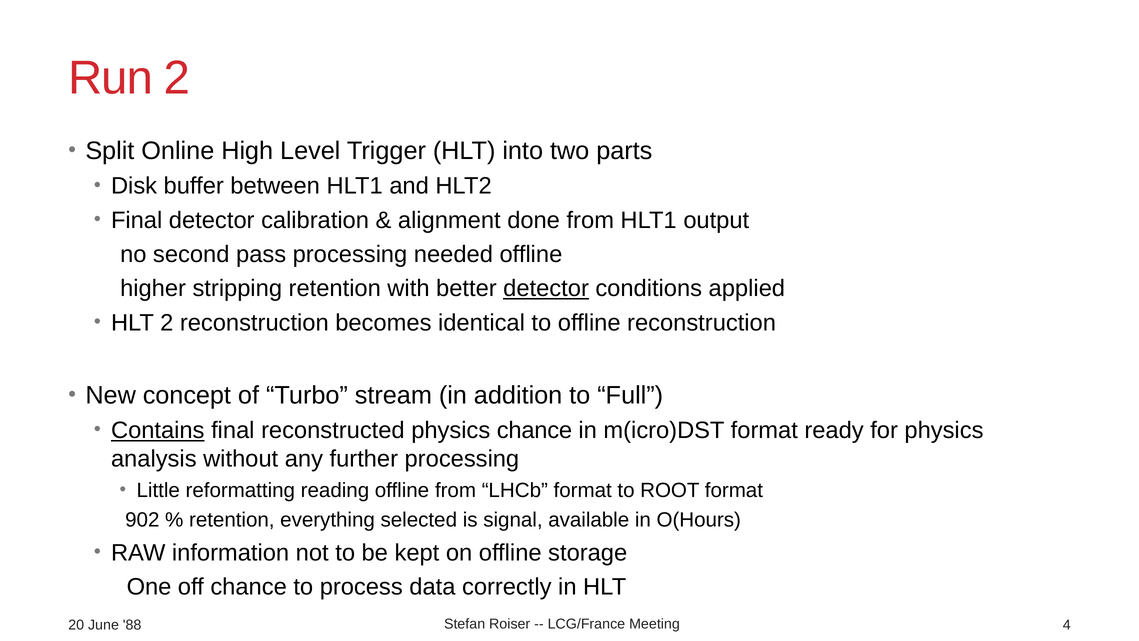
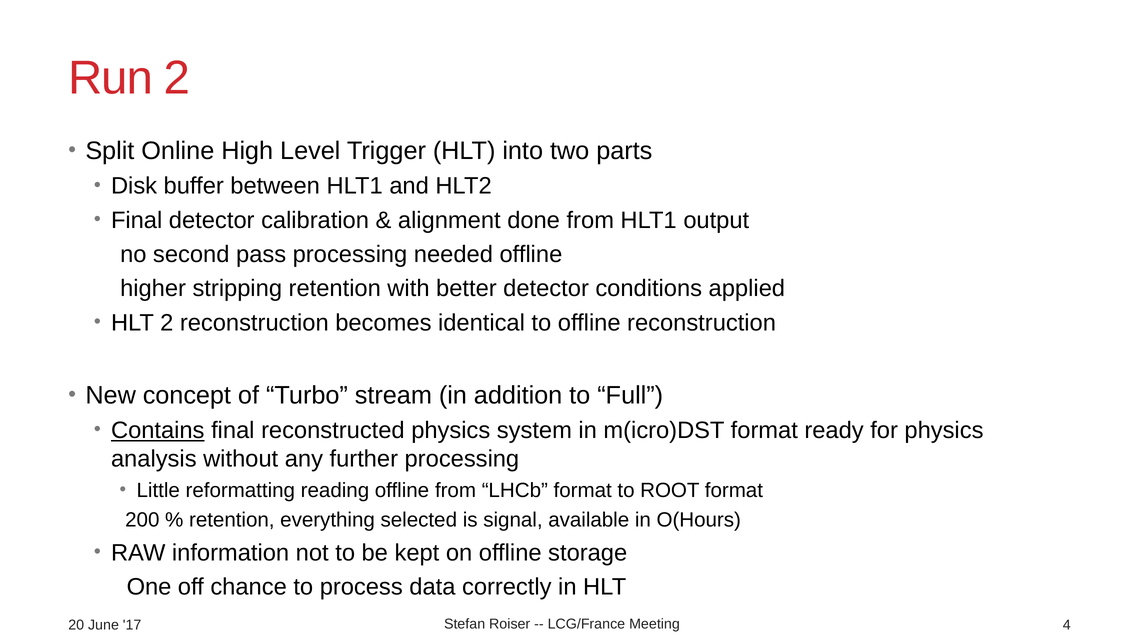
detector underline: present -> none (546, 289)
physics chance: chance -> system (534, 430)
902: 902 -> 200 (142, 520)
88: 88 -> 17 (132, 625)
